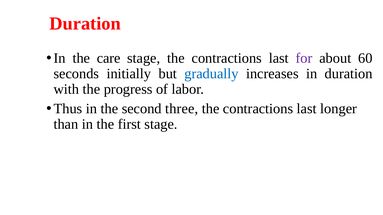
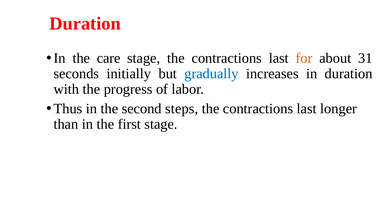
for colour: purple -> orange (304, 58)
60: 60 -> 31 (365, 58)
three: three -> steps (182, 109)
